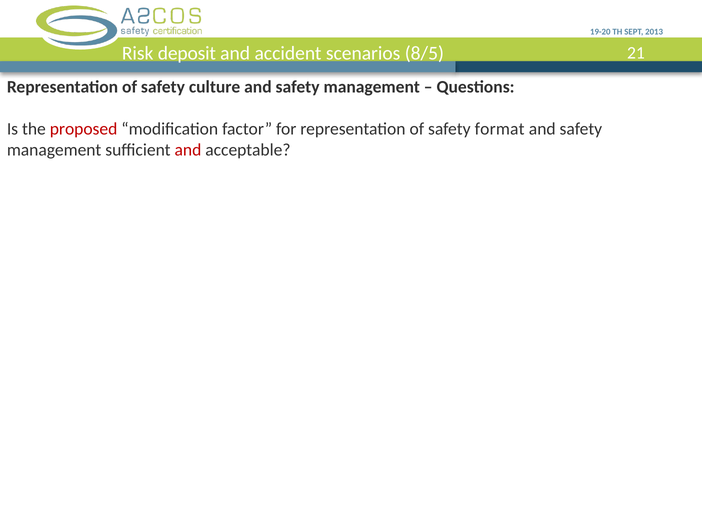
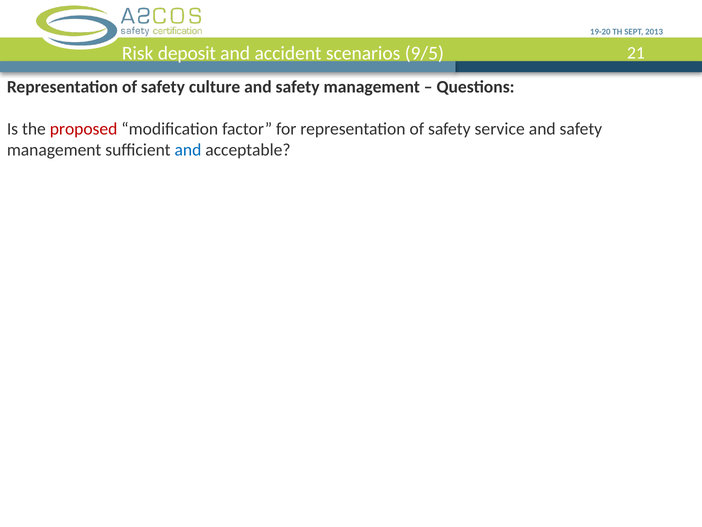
8/5: 8/5 -> 9/5 (424, 53)
format: format -> service (500, 129)
and colour: red -> blue (188, 150)
